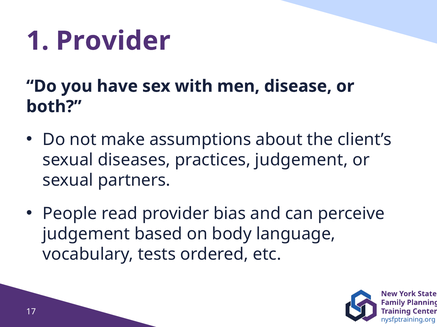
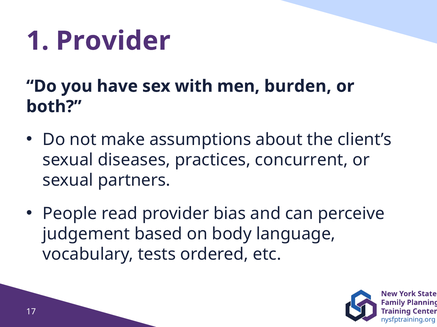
disease: disease -> burden (298, 86)
practices judgement: judgement -> concurrent (302, 160)
